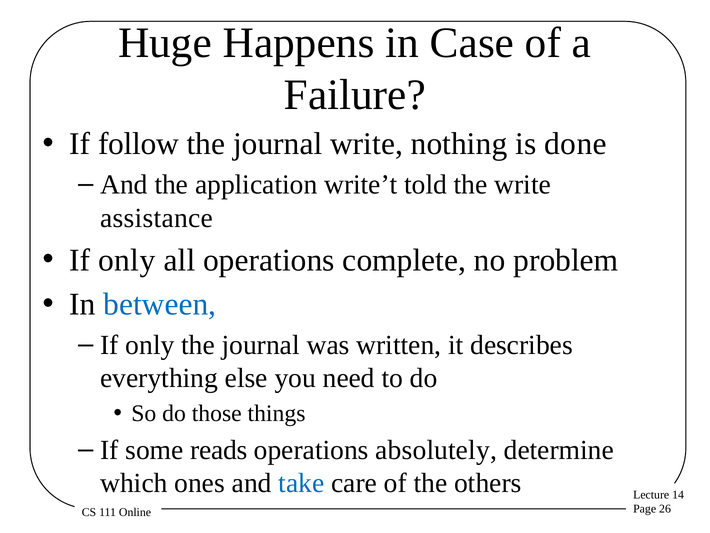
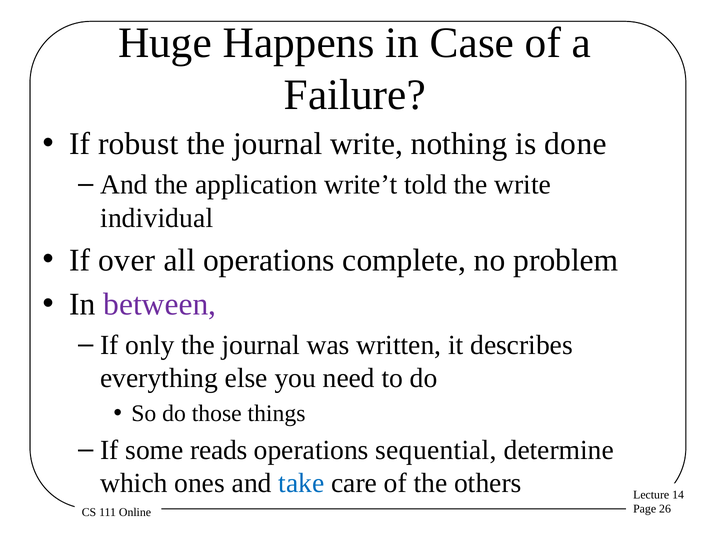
follow: follow -> robust (138, 144)
assistance: assistance -> individual (157, 218)
only: only -> over (127, 260)
between colour: blue -> purple (160, 304)
absolutely: absolutely -> sequential (436, 450)
